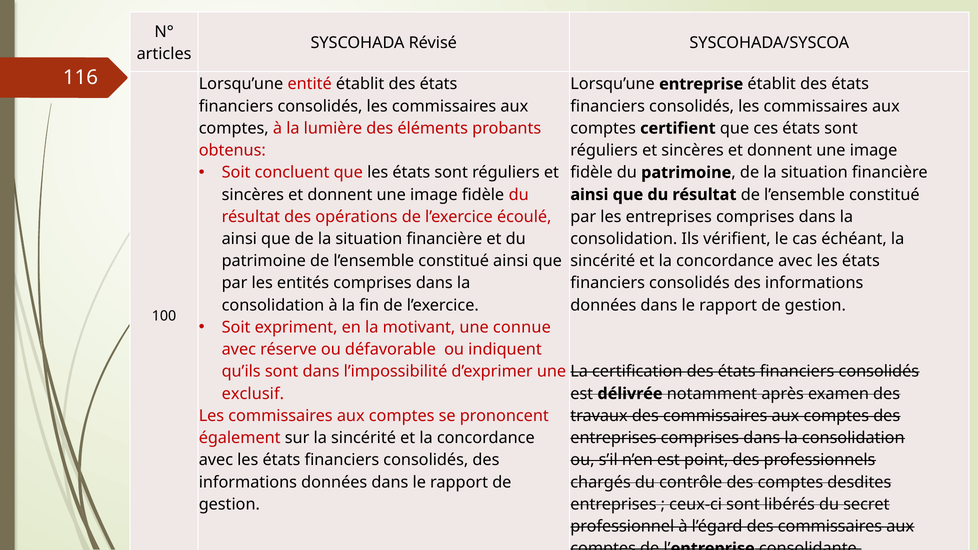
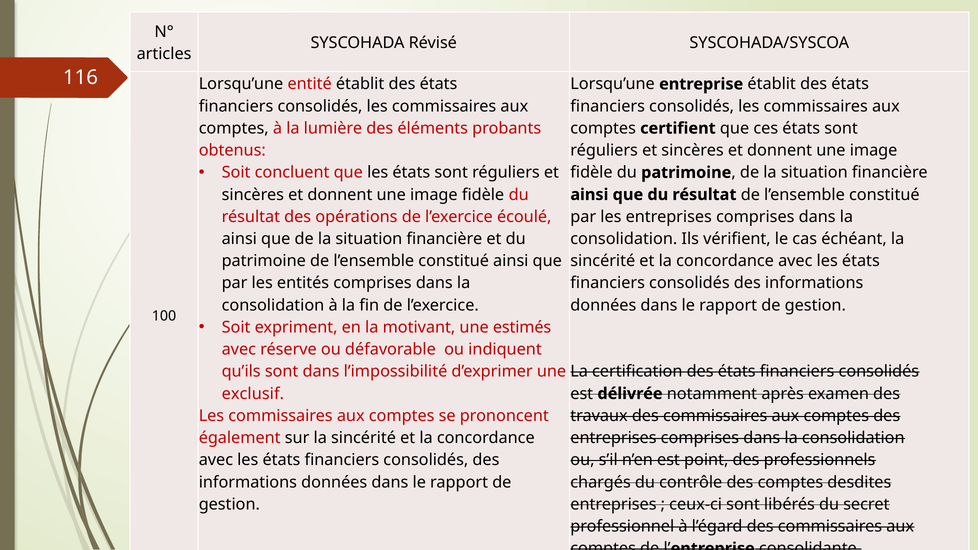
connue: connue -> estimés (522, 327)
